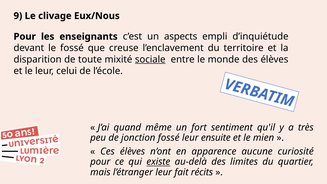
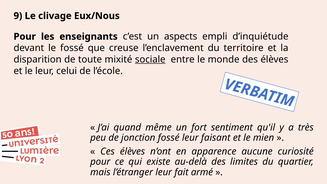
ensuite: ensuite -> faisant (216, 138)
existe underline: present -> none (158, 162)
récits: récits -> armé (202, 172)
